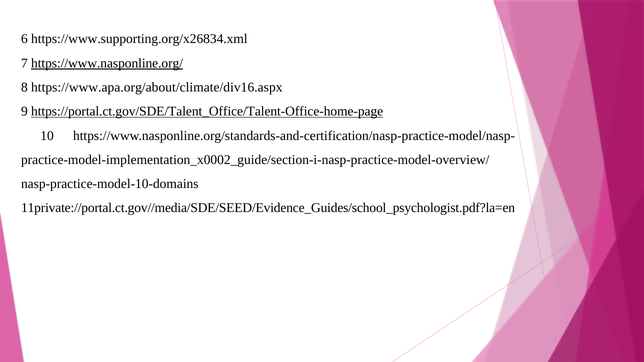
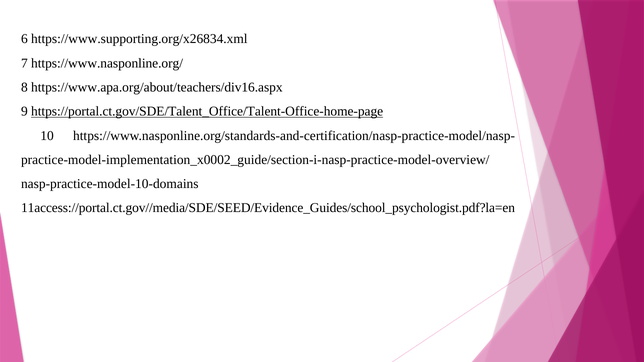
https://www.nasponline.org/ underline: present -> none (107, 63)
https://www.apa.org/about/climate/div16.aspx: https://www.apa.org/about/climate/div16.aspx -> https://www.apa.org/about/teachers/div16.aspx (157, 87)
11private://portal.ct.gov//media/SDE/SEED/Evidence_Guides/school_psychologist.pdf?la=en: 11private://portal.ct.gov//media/SDE/SEED/Evidence_Guides/school_psychologist.pdf?la=en -> 11access://portal.ct.gov//media/SDE/SEED/Evidence_Guides/school_psychologist.pdf?la=en (268, 208)
